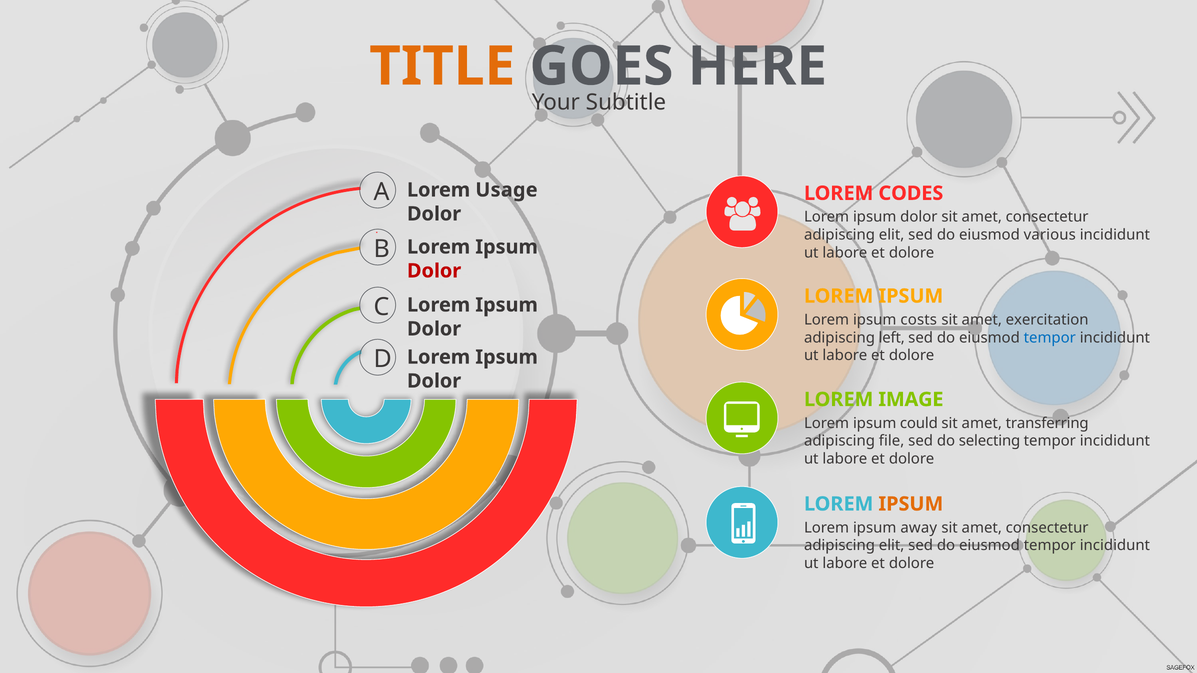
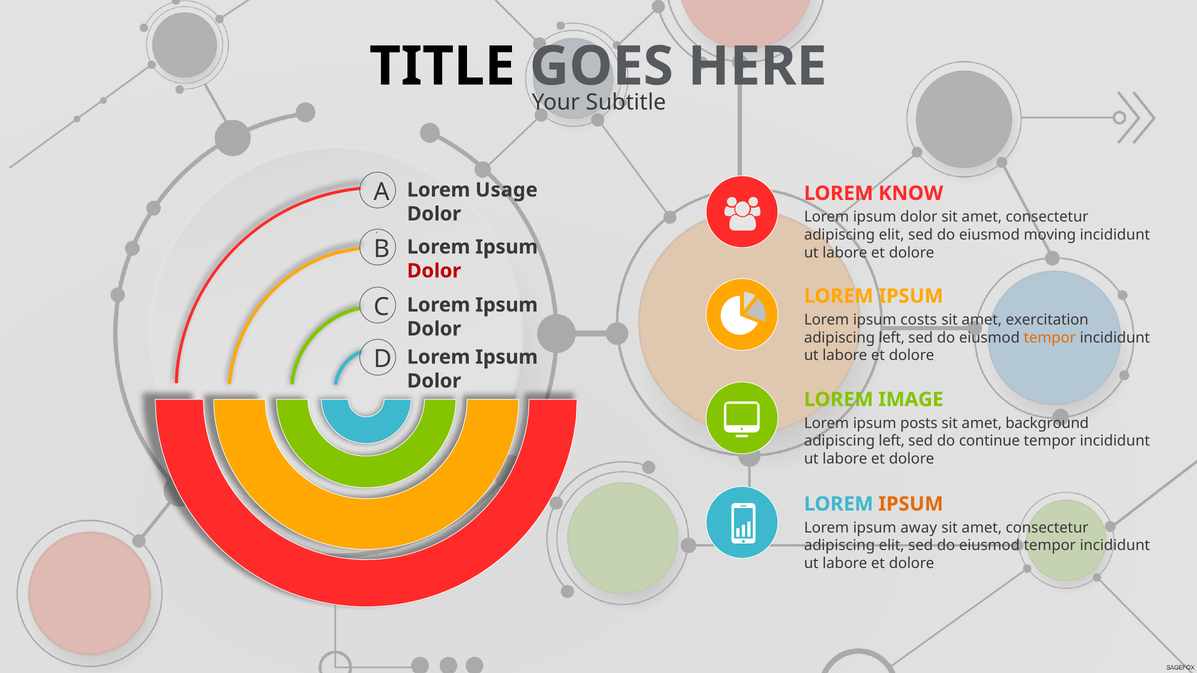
TITLE colour: orange -> black (442, 66)
CODES: CODES -> KNOW (911, 193)
various: various -> moving (1050, 235)
tempor colour: blue -> orange (1050, 338)
could: could -> posts (919, 423)
transferring: transferring -> background (1047, 423)
file: file -> left (892, 441)
selecting: selecting -> continue (990, 441)
